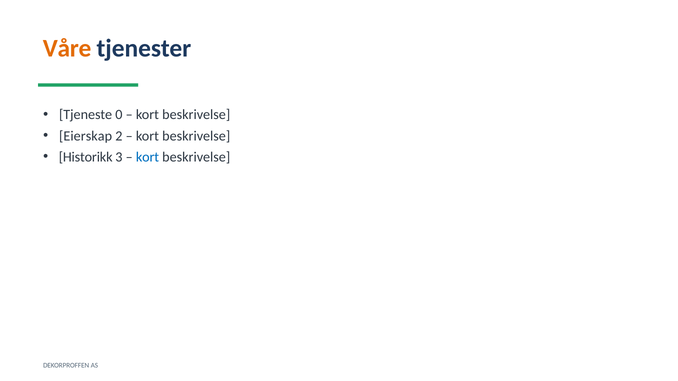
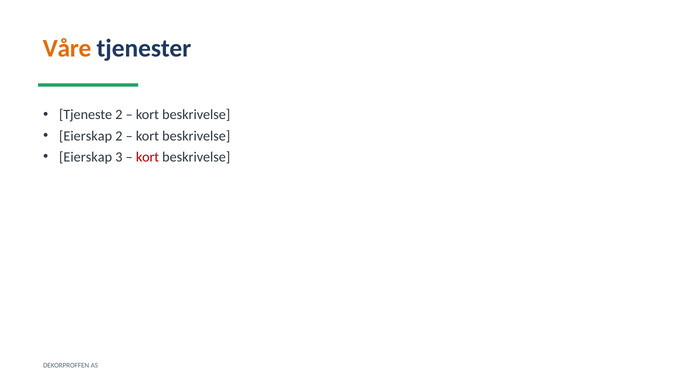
Tjeneste 0: 0 -> 2 (119, 115)
Historikk: Historikk -> Eierskap (86, 157)
kort colour: blue -> red (147, 157)
